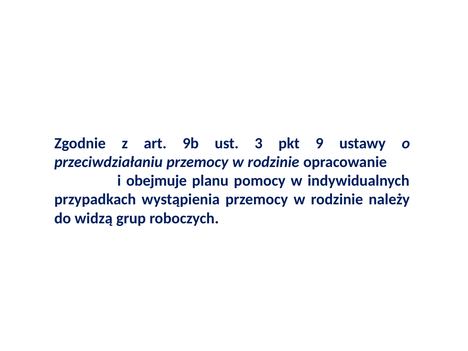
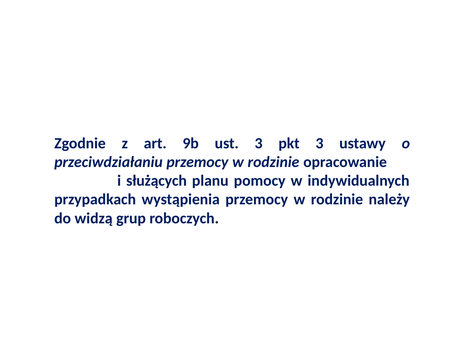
pkt 9: 9 -> 3 (319, 143)
obejmuje: obejmuje -> służących (157, 181)
